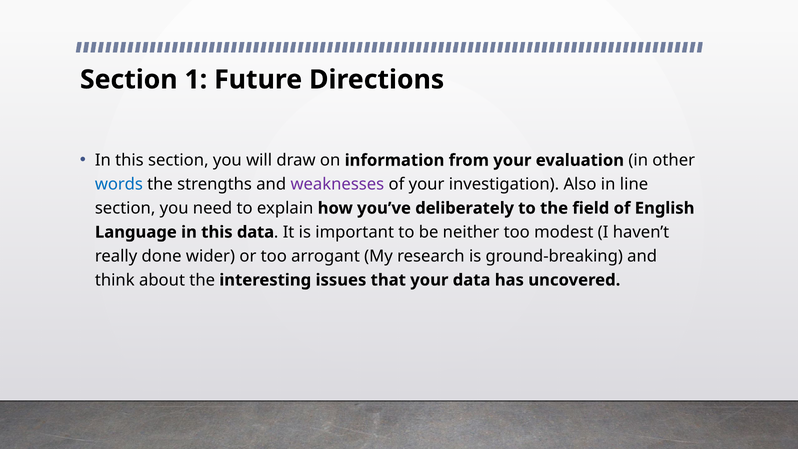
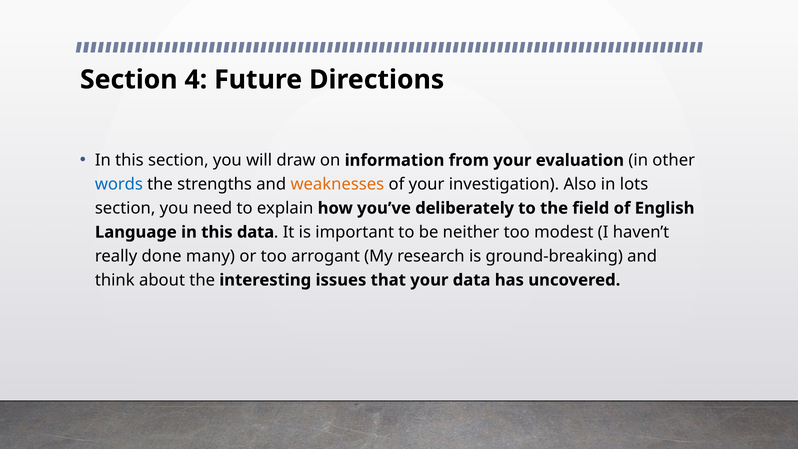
1: 1 -> 4 (196, 80)
weaknesses colour: purple -> orange (337, 184)
line: line -> lots (634, 184)
wider: wider -> many (210, 256)
